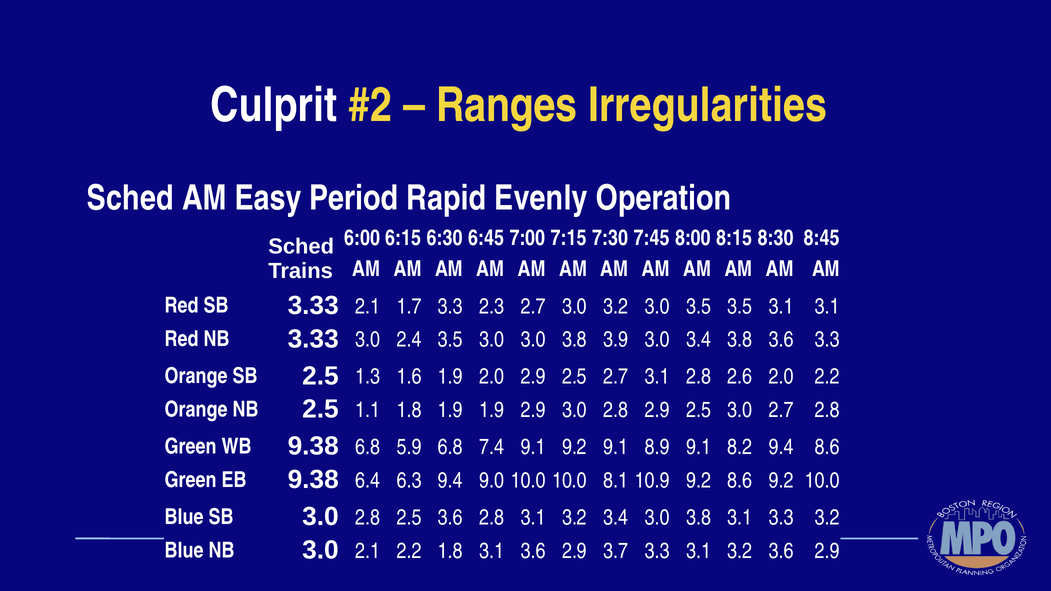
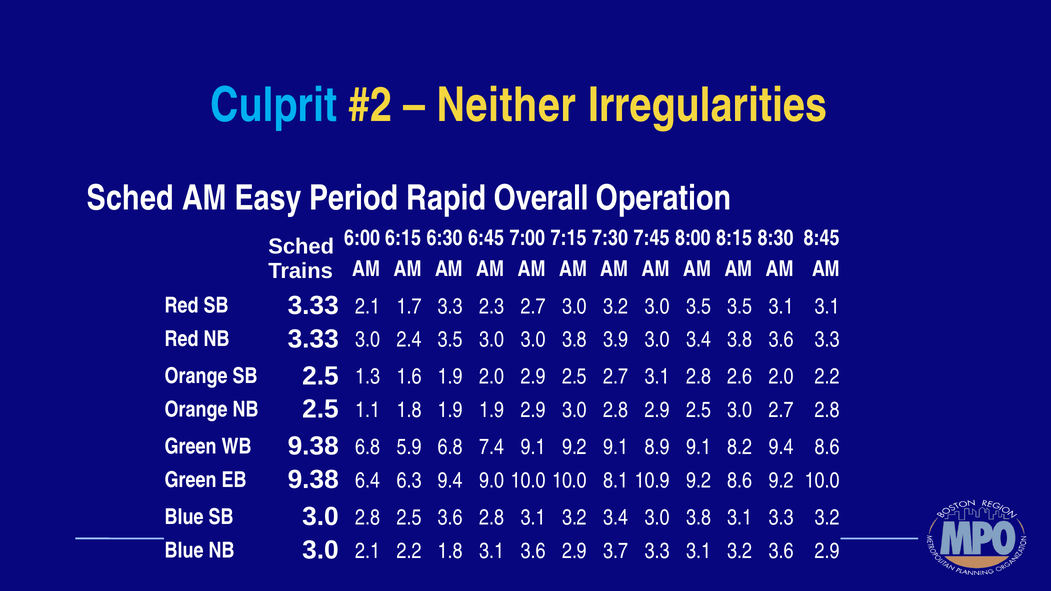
Culprit colour: white -> light blue (274, 105)
Ranges: Ranges -> Neither (506, 105)
Evenly: Evenly -> Overall (541, 198)
